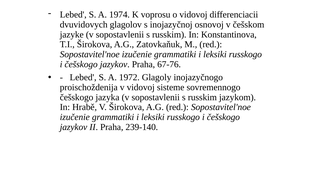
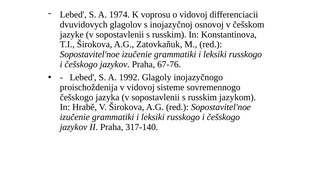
1972: 1972 -> 1992 (129, 77)
239-140: 239-140 -> 317-140 (142, 127)
